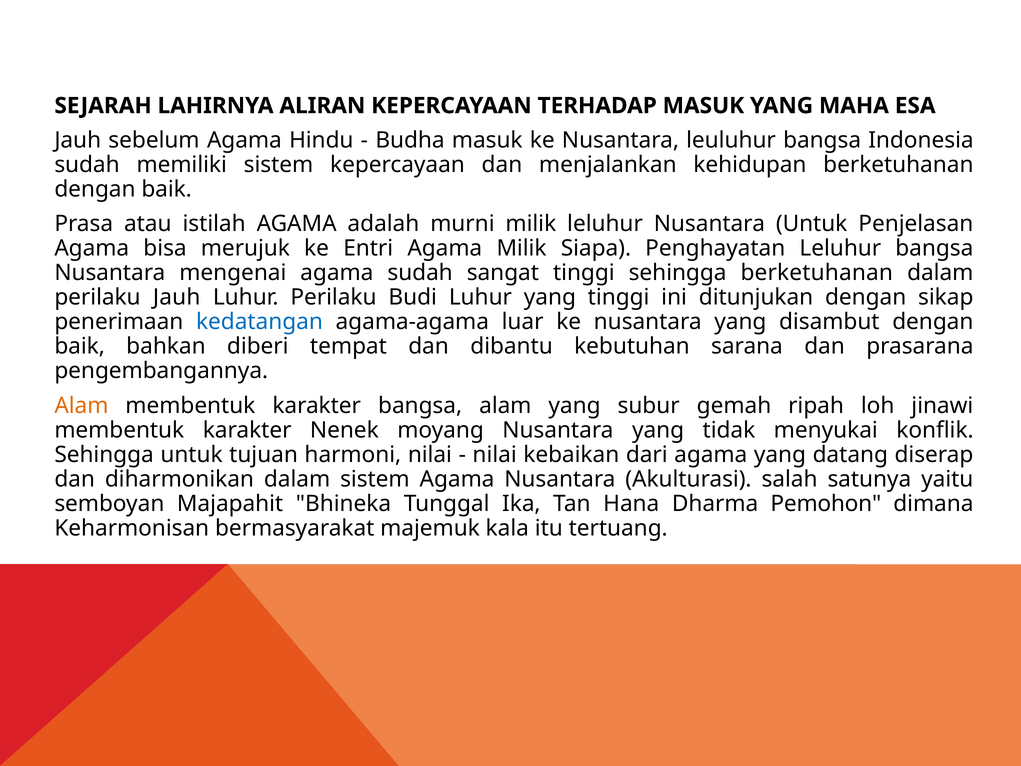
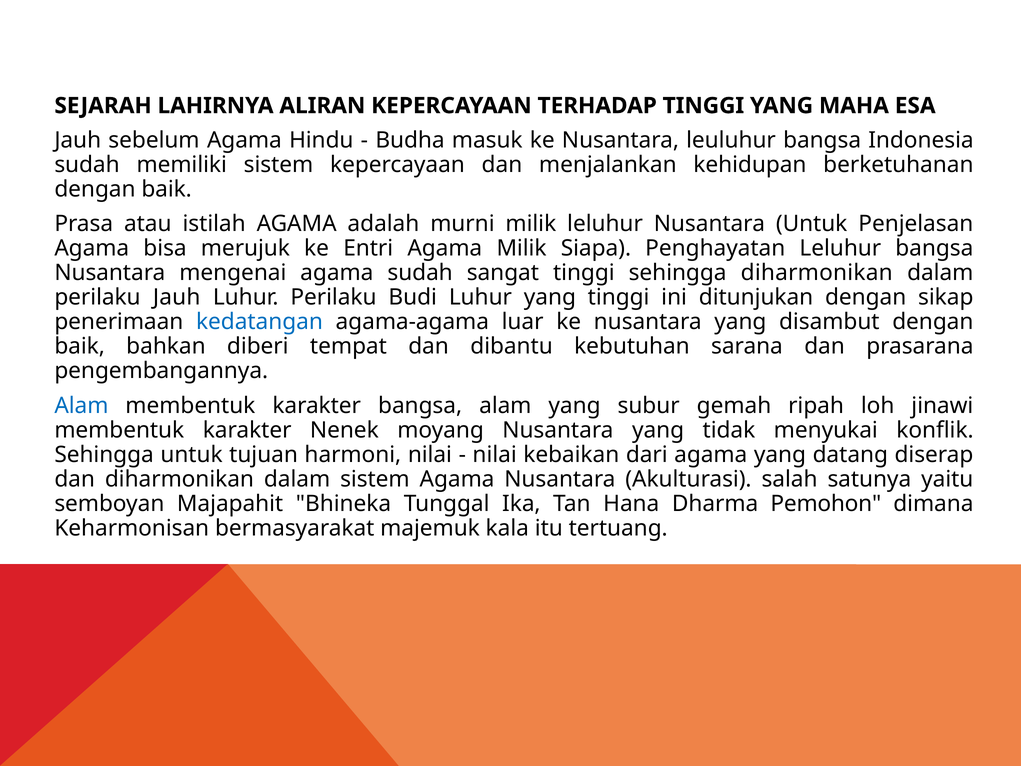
TERHADAP MASUK: MASUK -> TINGGI (703, 106)
sehingga berketuhanan: berketuhanan -> diharmonikan (817, 273)
Alam colour: orange -> blue (81, 405)
